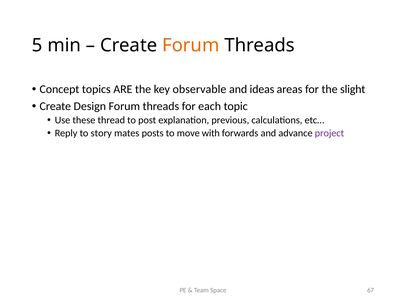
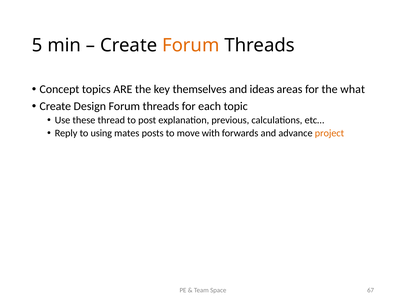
observable: observable -> themselves (200, 89)
slight: slight -> what (353, 89)
story: story -> using (101, 134)
project colour: purple -> orange (329, 134)
